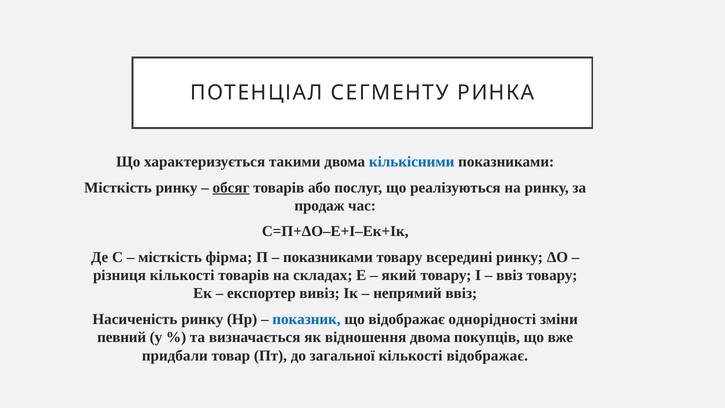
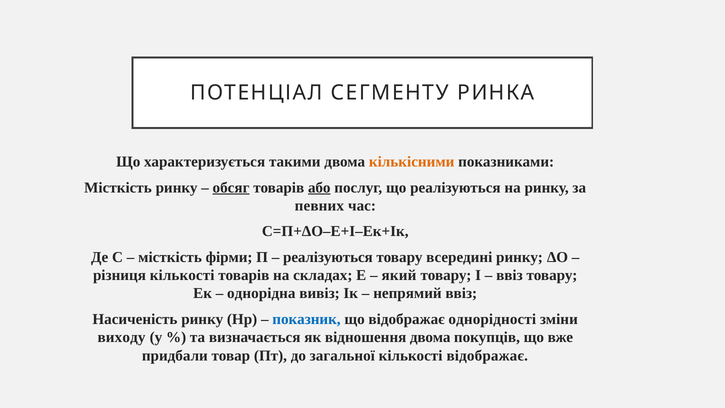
кількісними colour: blue -> orange (412, 162)
або underline: none -> present (319, 187)
продаж: продаж -> певних (319, 206)
фірма: фірма -> фірми (229, 257)
показниками: показниками -> реалізуються (328, 257)
експортер: експортер -> однорідна (261, 293)
певний: певний -> виходу (122, 337)
